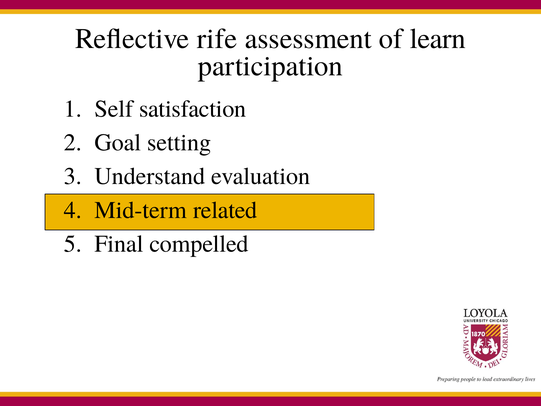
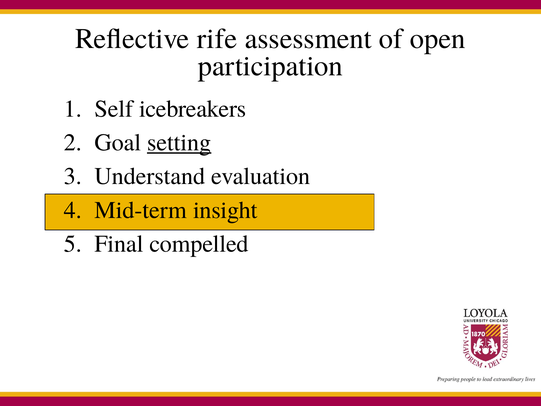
learn: learn -> open (438, 39)
satisfaction: satisfaction -> icebreakers (193, 109)
setting underline: none -> present (179, 143)
related: related -> insight (225, 210)
